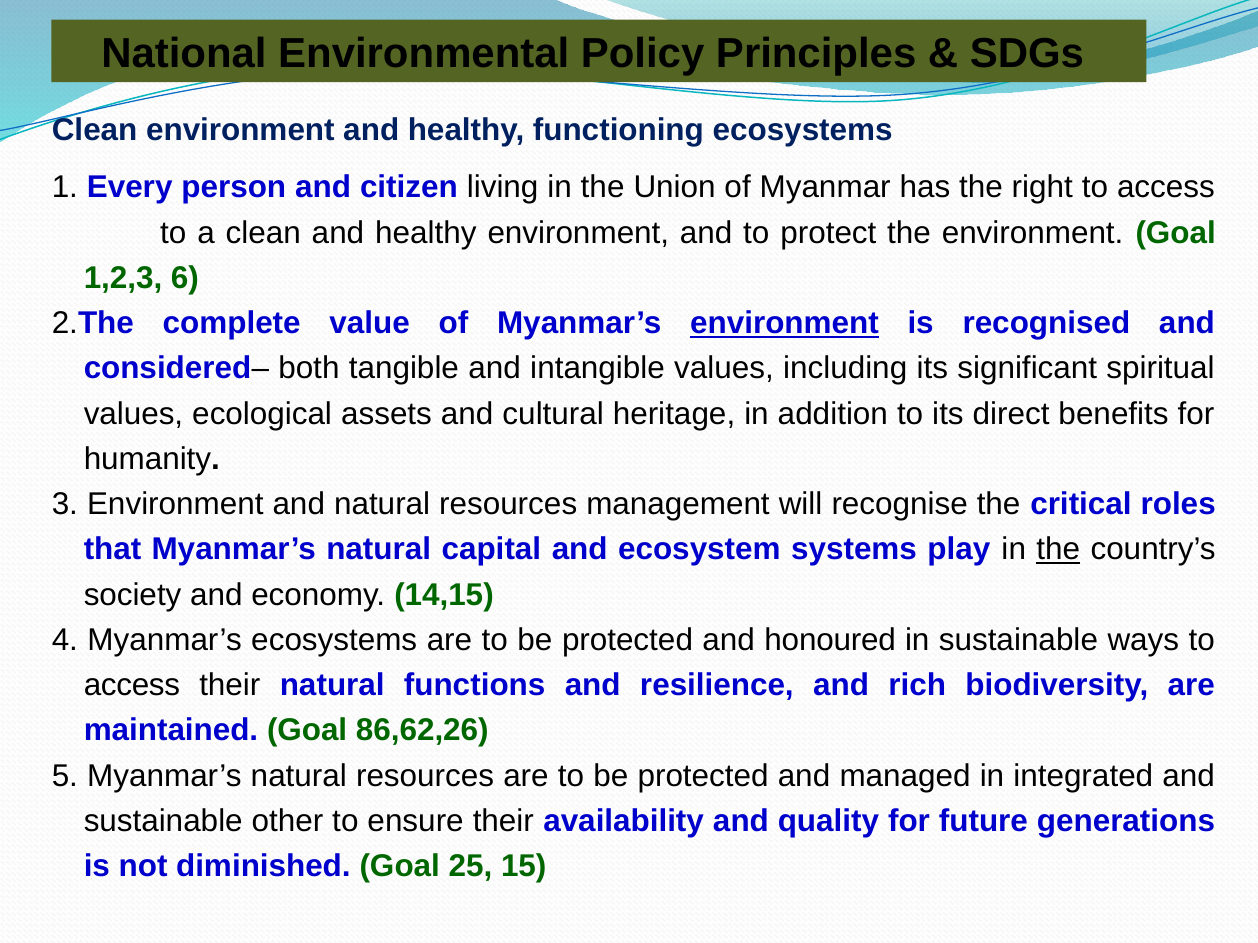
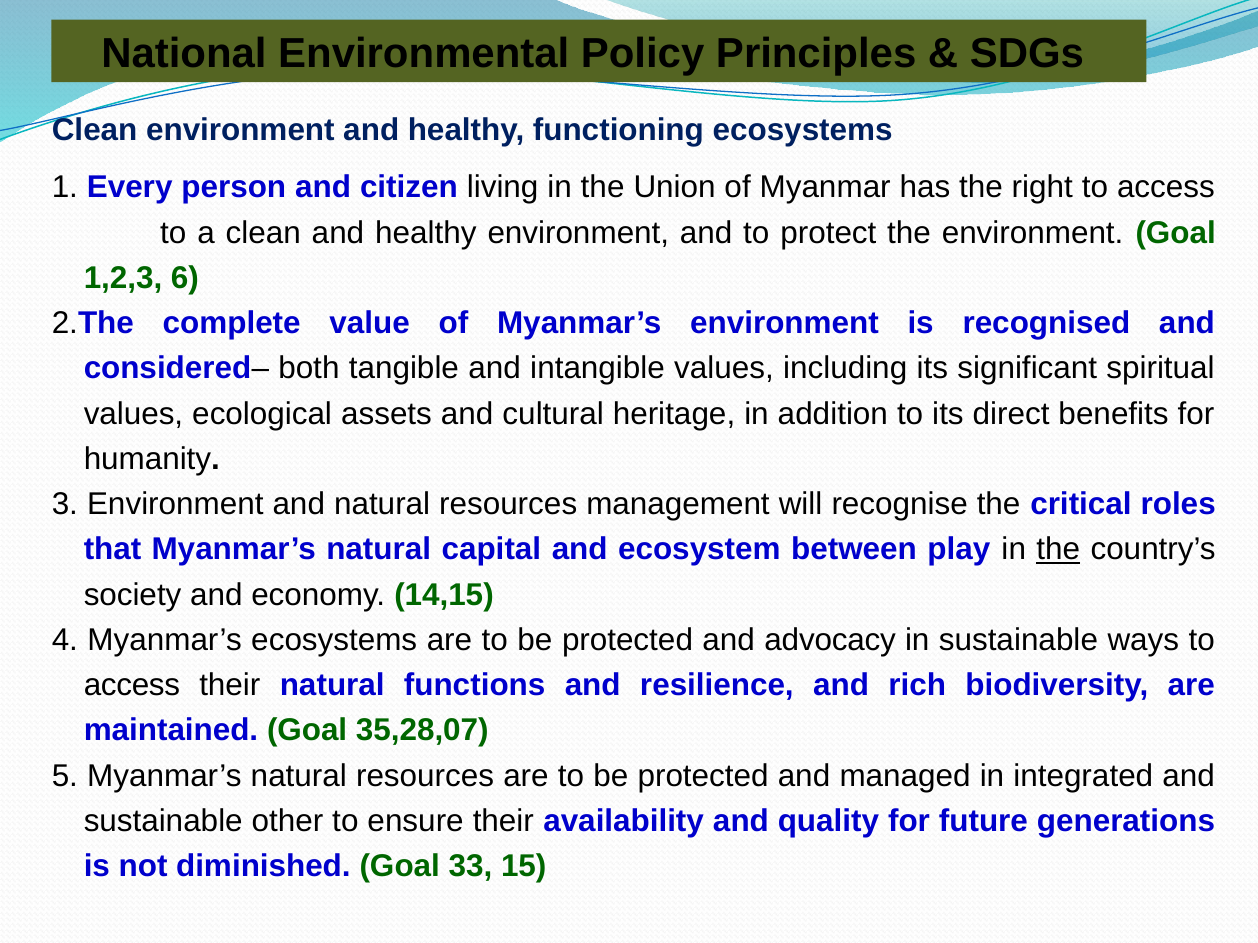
environment underline: present -> none (784, 323)
systems: systems -> between (854, 550)
honoured: honoured -> advocacy (830, 640)
86,62,26: 86,62,26 -> 35,28,07 (422, 731)
25: 25 -> 33 (470, 867)
